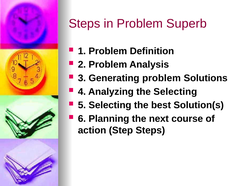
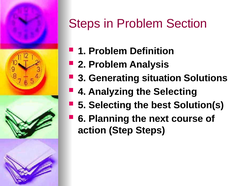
Superb: Superb -> Section (187, 24)
Generating problem: problem -> situation (162, 78)
